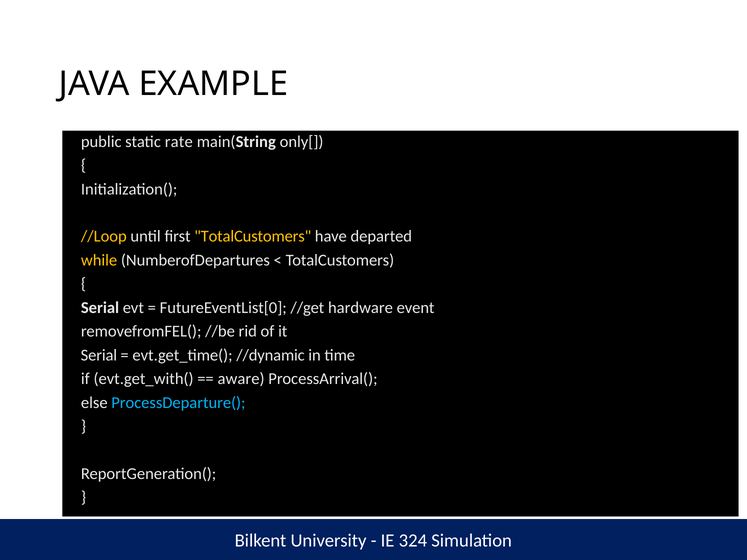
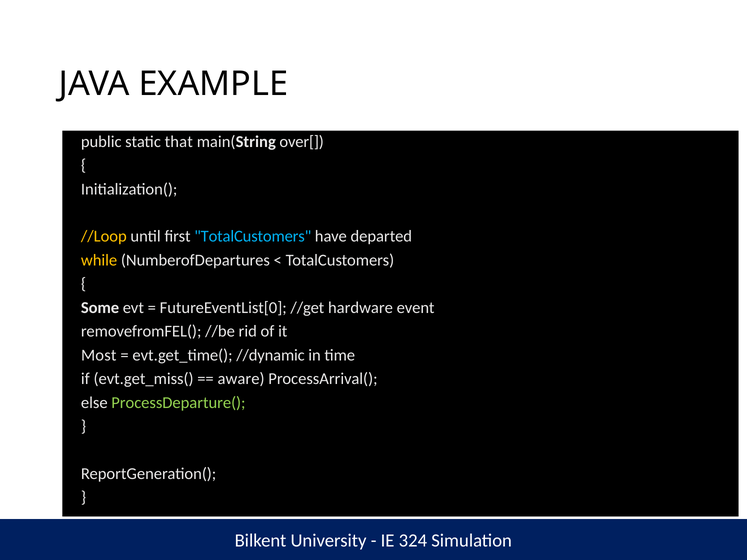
rate: rate -> that (179, 142)
only[: only[ -> over[ (302, 142)
TotalCustomers colour: yellow -> light blue (253, 237)
Serial: Serial -> Some (100, 308)
Serial: Serial -> Most (99, 355)
evt.get_with(: evt.get_with( -> evt.get_miss( (144, 379)
ProcessDeparture( colour: light blue -> light green (178, 403)
